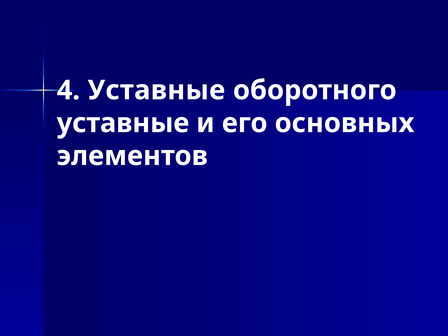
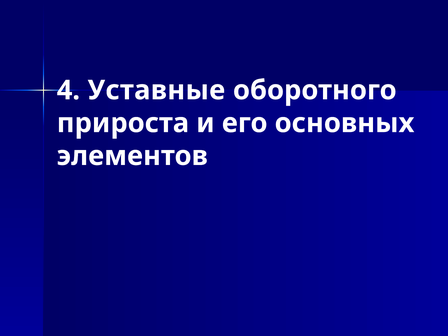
уставные: уставные -> прироста (123, 123)
